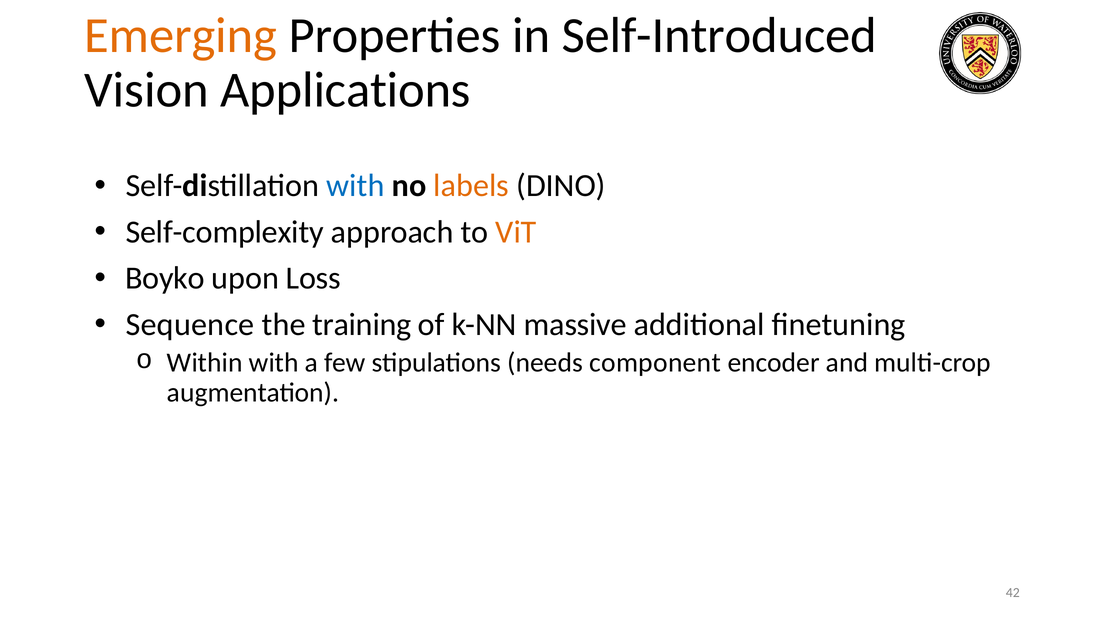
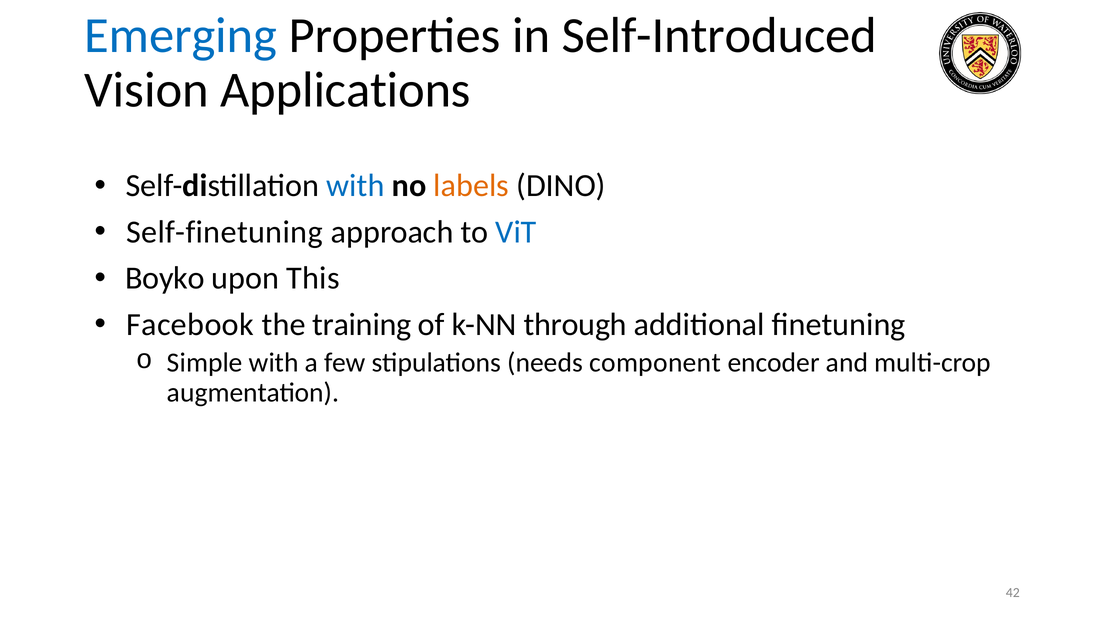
Emerging colour: orange -> blue (181, 36)
Self-complexity: Self-complexity -> Self-finetuning (224, 232)
ViT colour: orange -> blue (516, 232)
Loss: Loss -> This (313, 278)
Sequence: Sequence -> Facebook (190, 325)
massive: massive -> through (575, 325)
Within: Within -> Simple (205, 363)
